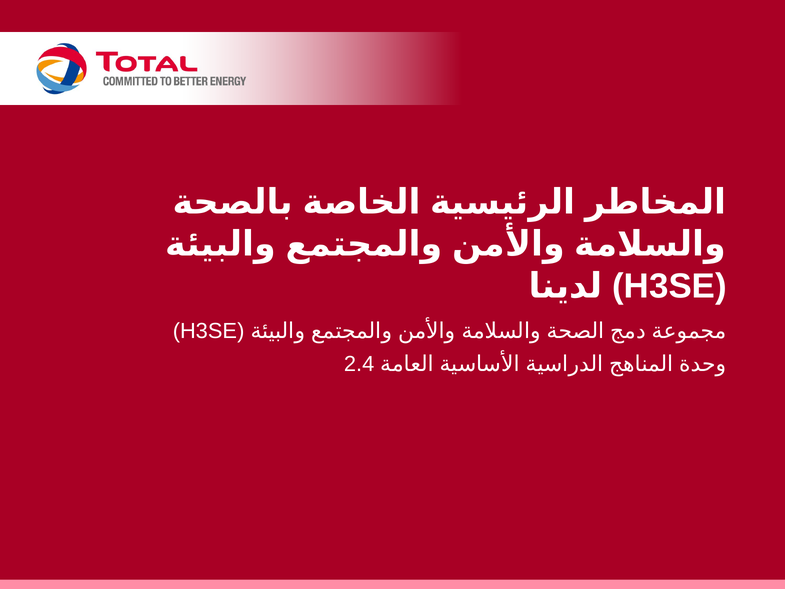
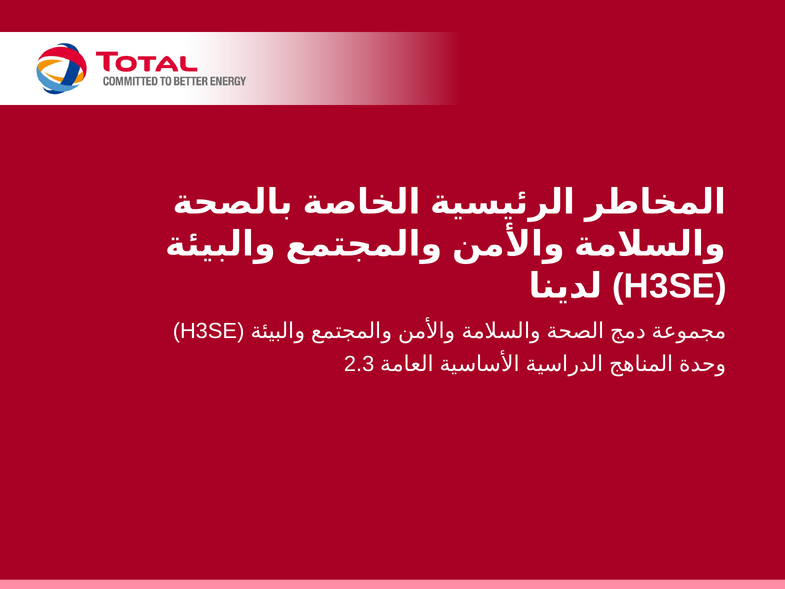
2.4: 2.4 -> 2.3 (359, 364)
